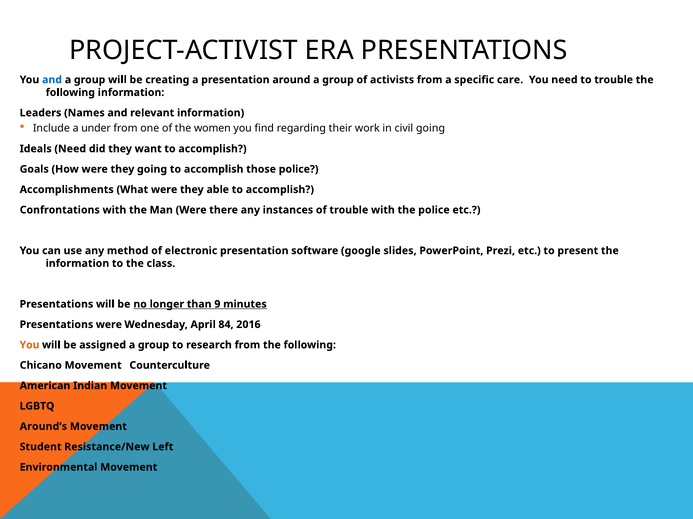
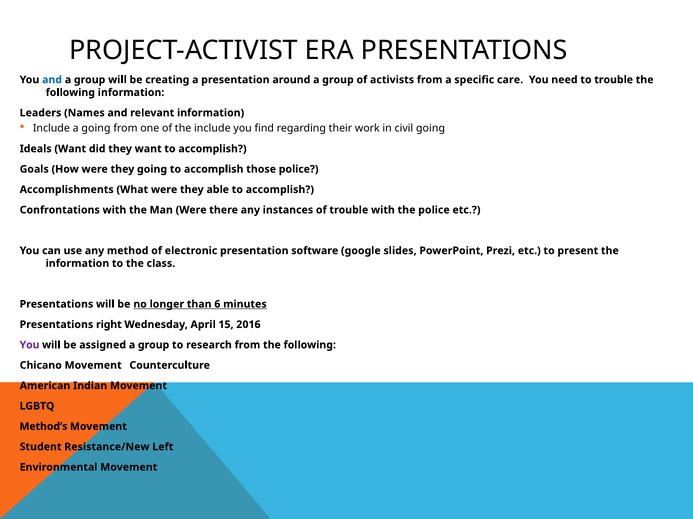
a under: under -> going (96, 129)
the women: women -> include (212, 129)
Ideals Need: Need -> Want (70, 149)
9: 9 -> 6 (217, 305)
Presentations were: were -> right (109, 325)
84: 84 -> 15 (226, 325)
You colour: orange -> purple (30, 345)
Around’s: Around’s -> Method’s (43, 427)
